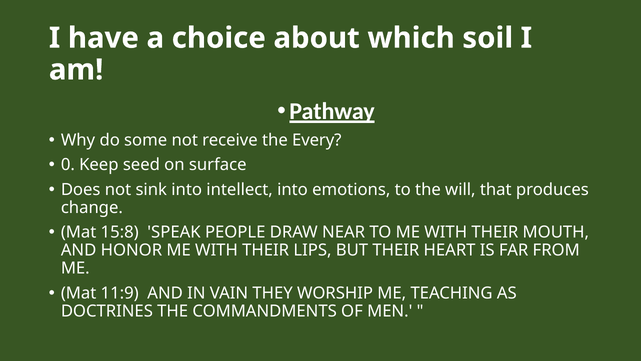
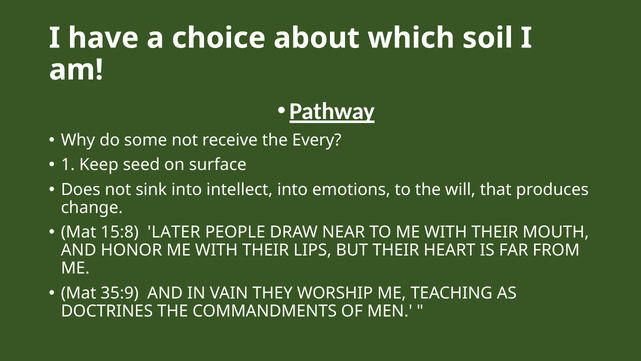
0: 0 -> 1 (68, 165)
SPEAK: SPEAK -> LATER (174, 232)
11:9: 11:9 -> 35:9 (120, 293)
